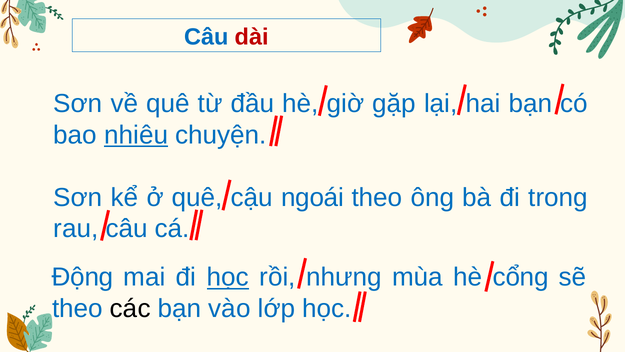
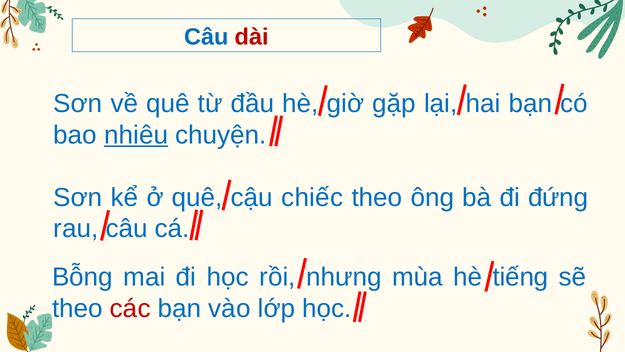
ngoái: ngoái -> chiếc (312, 198)
trong: trong -> đứng (558, 198)
Động: Động -> Bỗng (82, 278)
học underline: present -> none (228, 278)
cổng: cổng -> tiếng (521, 278)
các colour: black -> red (130, 309)
